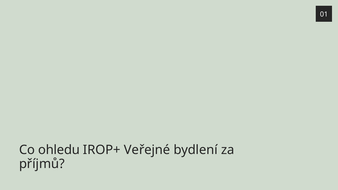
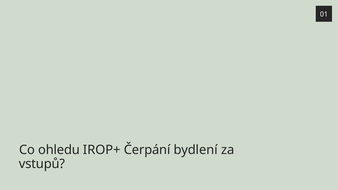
Veřejné: Veřejné -> Čerpání (147, 150)
příjmů: příjmů -> vstupů (42, 164)
